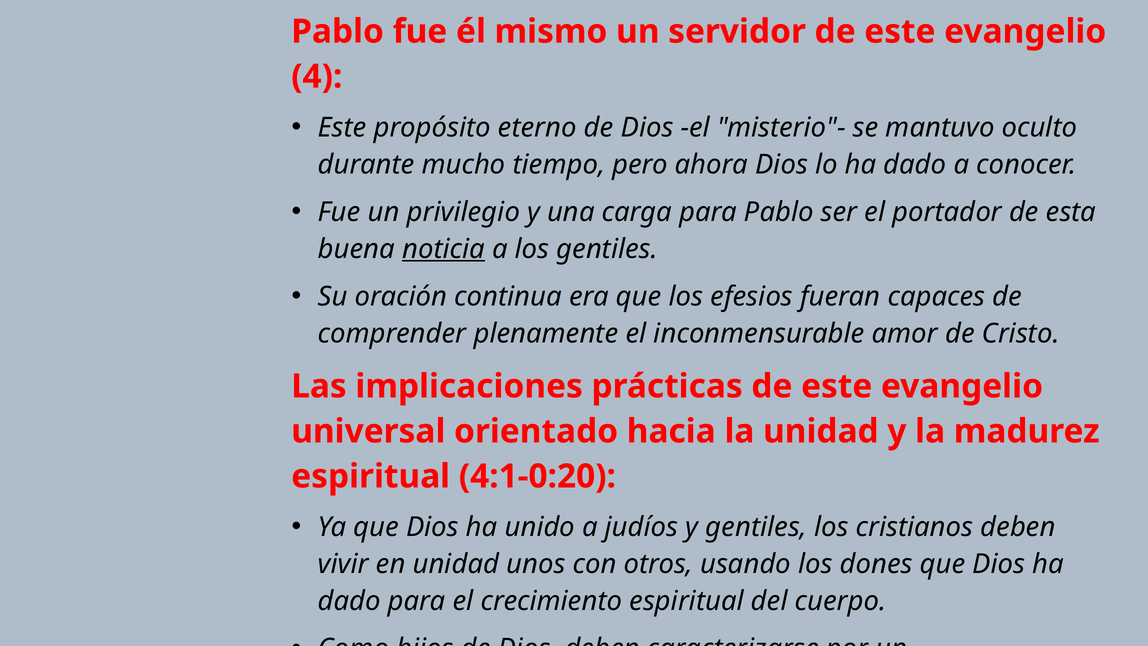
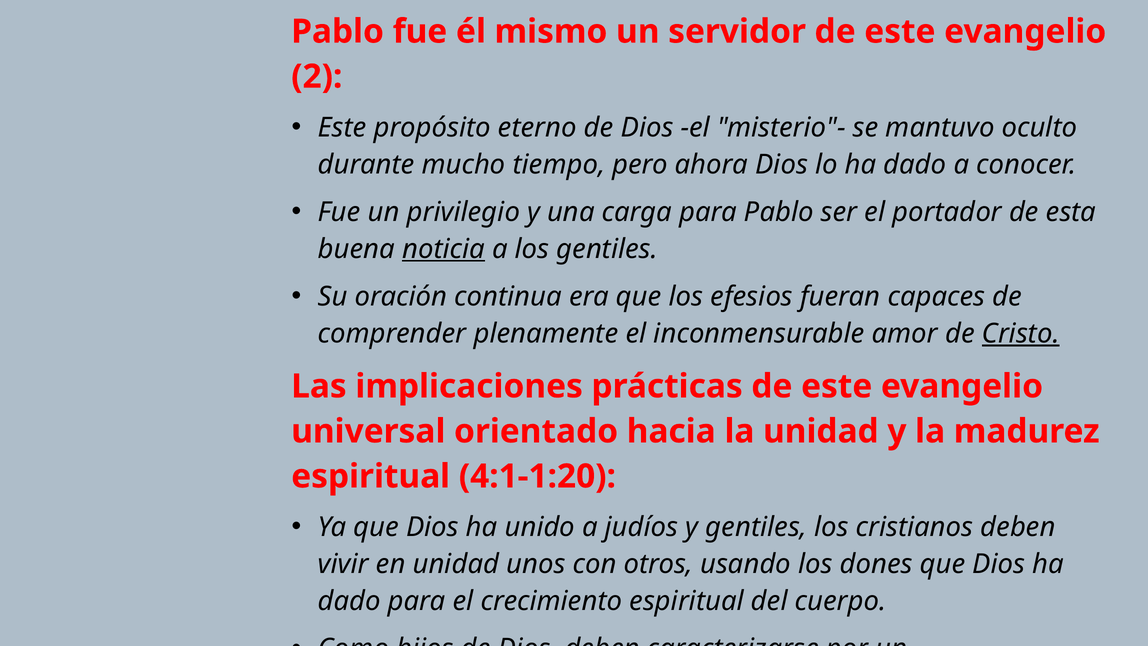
4: 4 -> 2 (317, 77)
Cristo underline: none -> present (1021, 334)
4:1-0:20: 4:1-0:20 -> 4:1-1:20 (537, 476)
